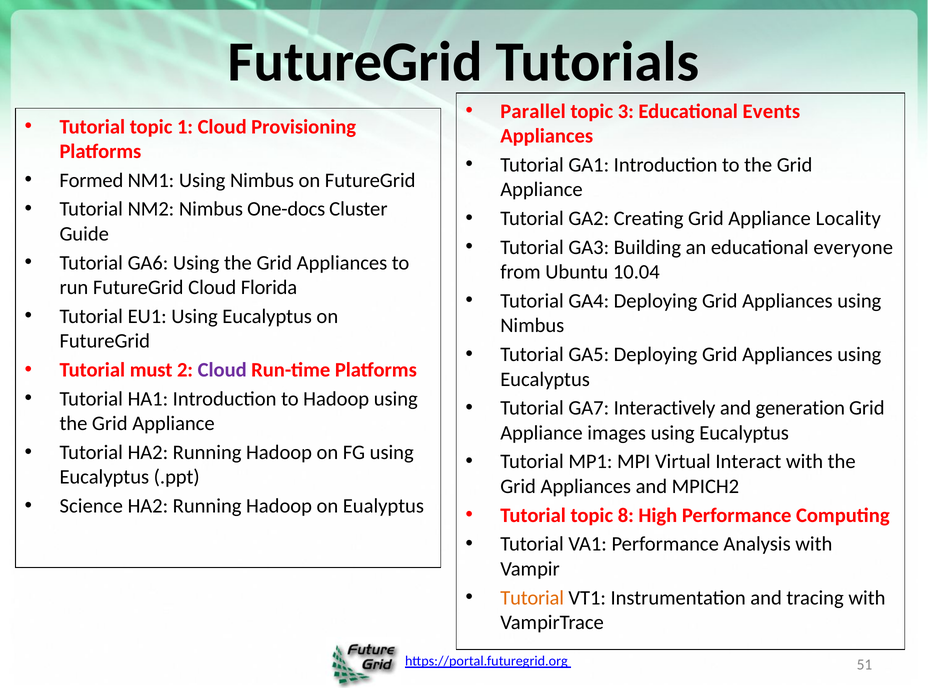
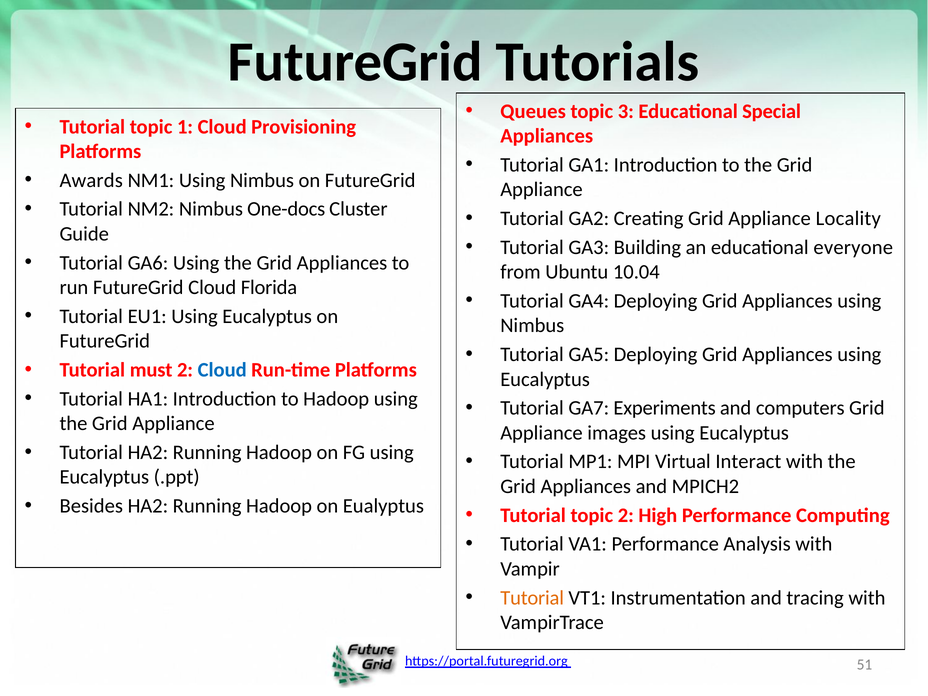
Parallel: Parallel -> Queues (533, 111)
Events: Events -> Special (772, 111)
Formed: Formed -> Awards (91, 180)
Cloud colour: purple -> blue (222, 370)
Interactively: Interactively -> Experiments (665, 408)
generation: generation -> computers (800, 408)
Science: Science -> Besides (91, 506)
topic 8: 8 -> 2 (626, 515)
